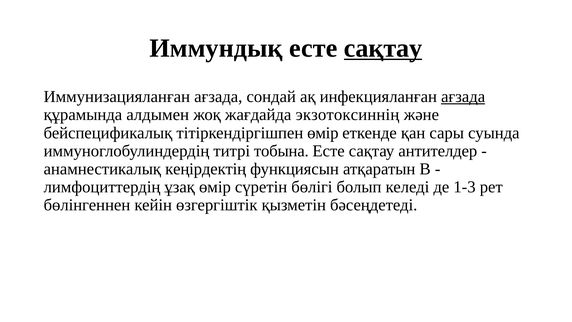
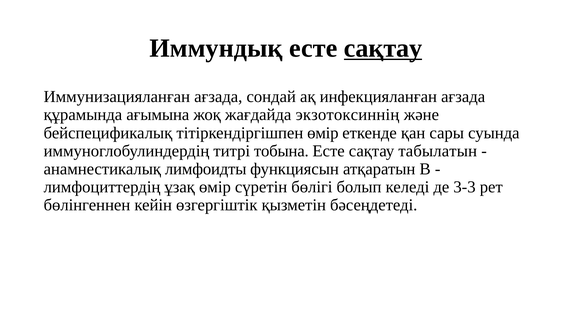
ағзада underline: present -> none (463, 97)
алдымен: алдымен -> ағымына (158, 115)
антителдер: антителдер -> табылатын (438, 151)
кеңірдектің: кеңірдектің -> лимфоидты (206, 169)
1-3: 1-3 -> 3-3 (465, 187)
